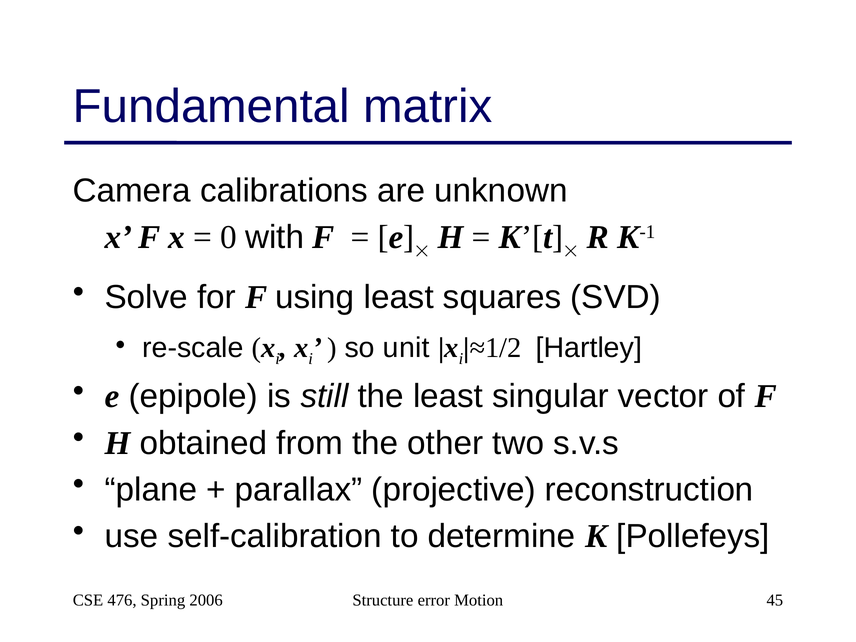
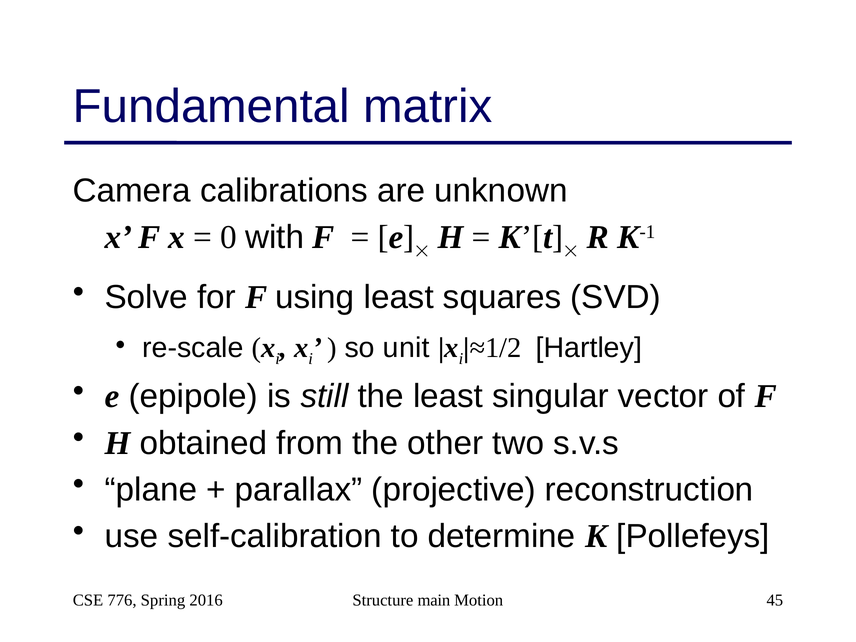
476: 476 -> 776 (122, 600)
2006: 2006 -> 2016 (206, 600)
error: error -> main (434, 600)
